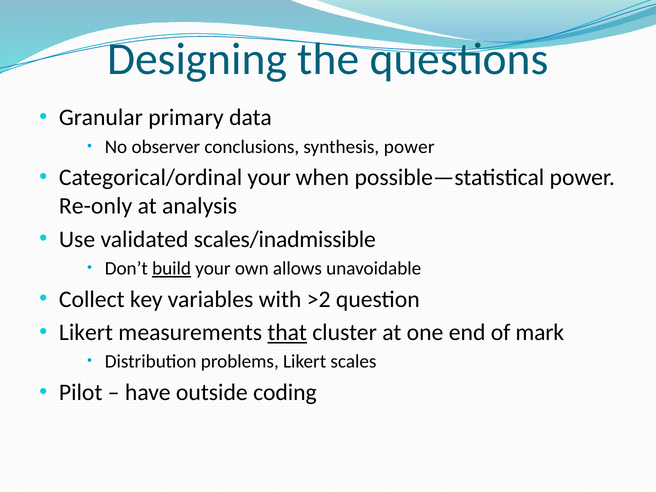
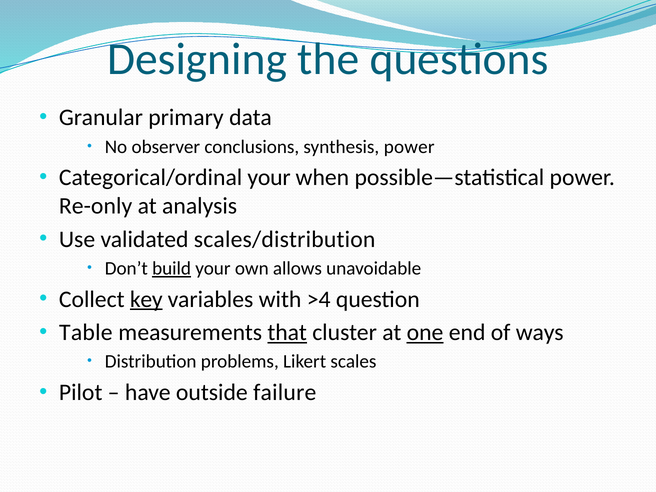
scales/inadmissible: scales/inadmissible -> scales/distribution (285, 239)
key underline: none -> present (146, 299)
>2: >2 -> >4 (319, 299)
Likert: Likert -> Table (86, 332)
one underline: none -> present (425, 332)
mark: mark -> ways (540, 332)
coding: coding -> failure (285, 392)
